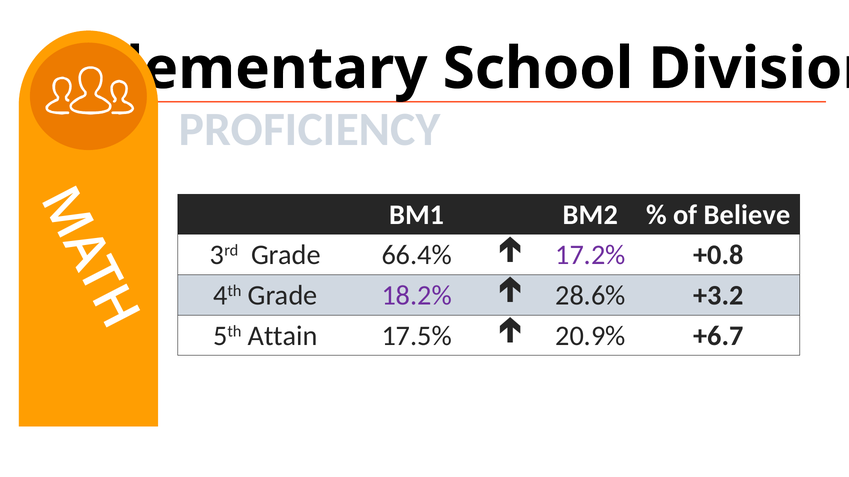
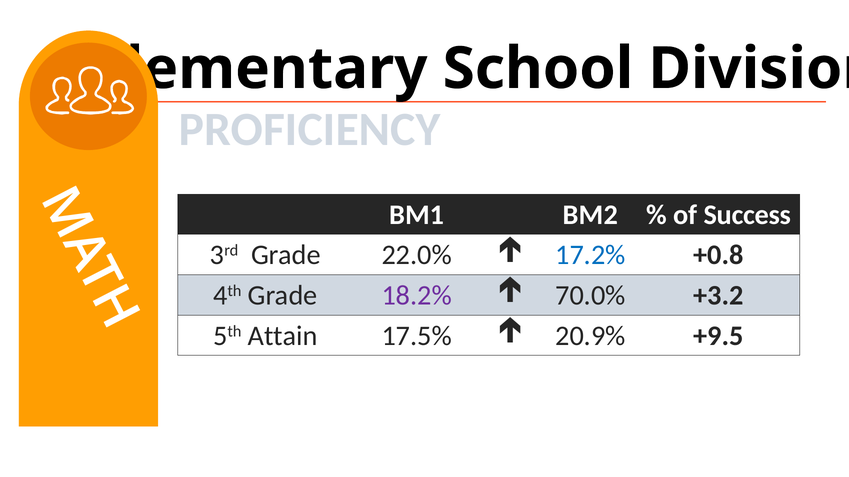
Believe: Believe -> Success (747, 215)
66.4%: 66.4% -> 22.0% (417, 255)
17.2% colour: purple -> blue (590, 255)
28.6%: 28.6% -> 70.0% (590, 296)
+6.7: +6.7 -> +9.5 (718, 336)
